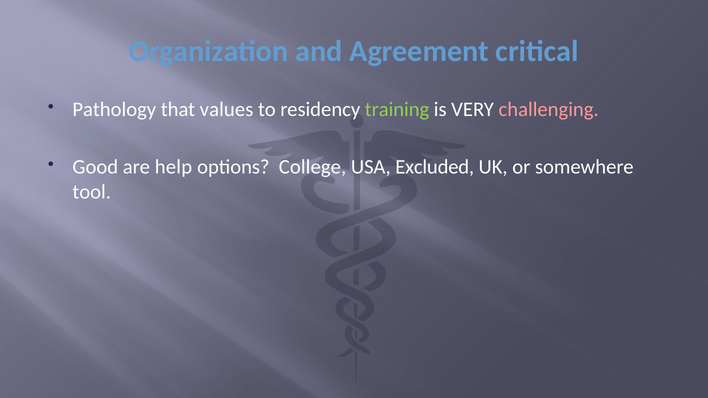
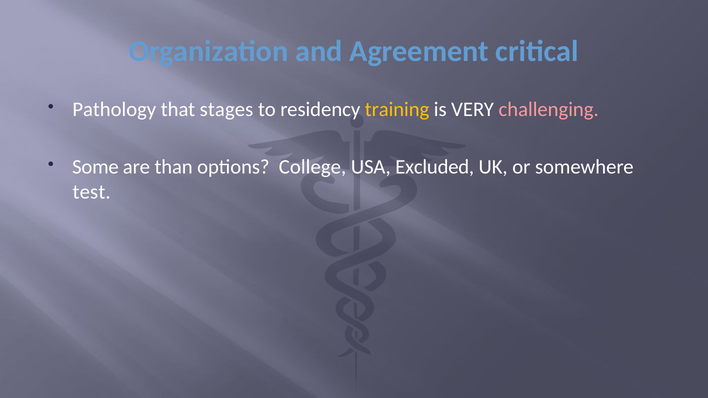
values: values -> stages (227, 109)
training colour: light green -> yellow (397, 109)
Good: Good -> Some (95, 167)
help: help -> than (174, 167)
tool: tool -> test (92, 192)
